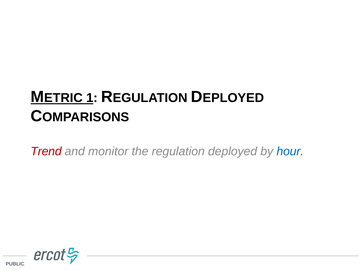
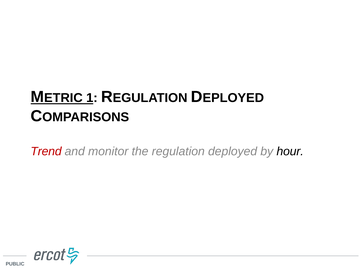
hour colour: blue -> black (290, 152)
